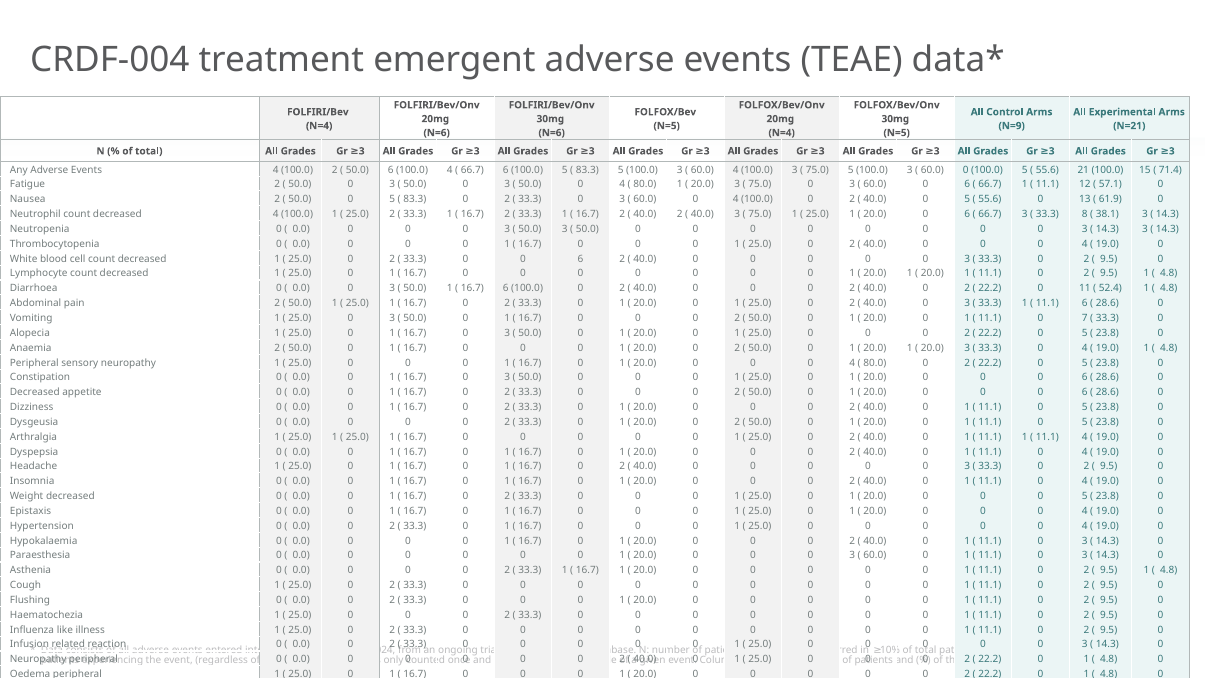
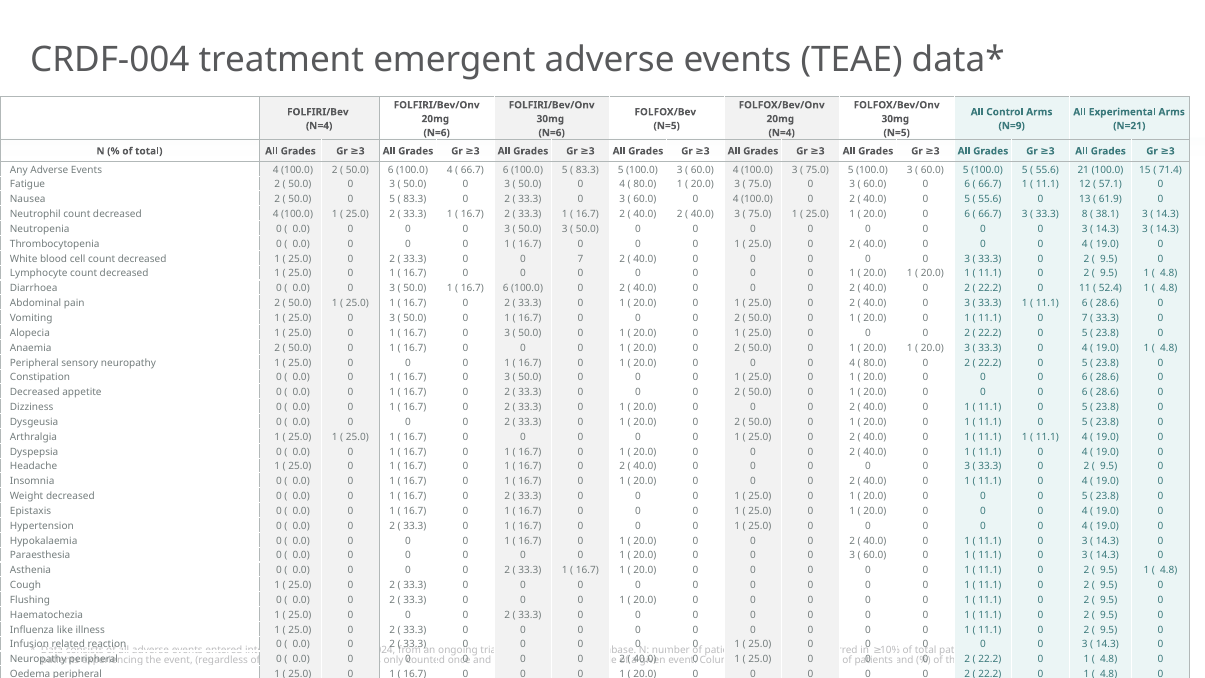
0: 0 -> 5 (966, 170)
33.3 0 0 6: 6 -> 7 (580, 259)
